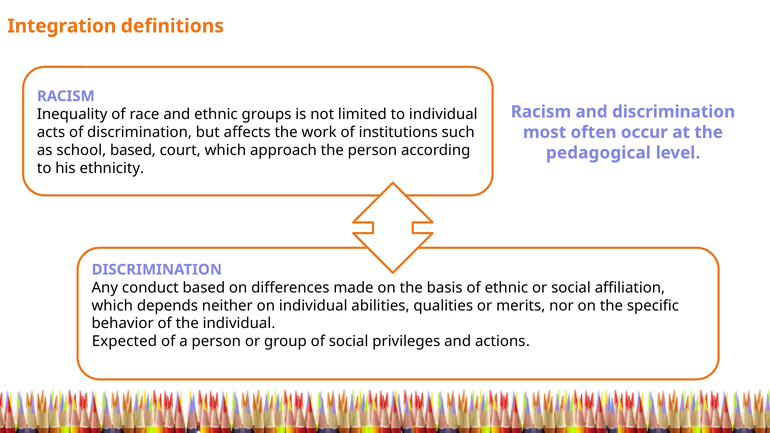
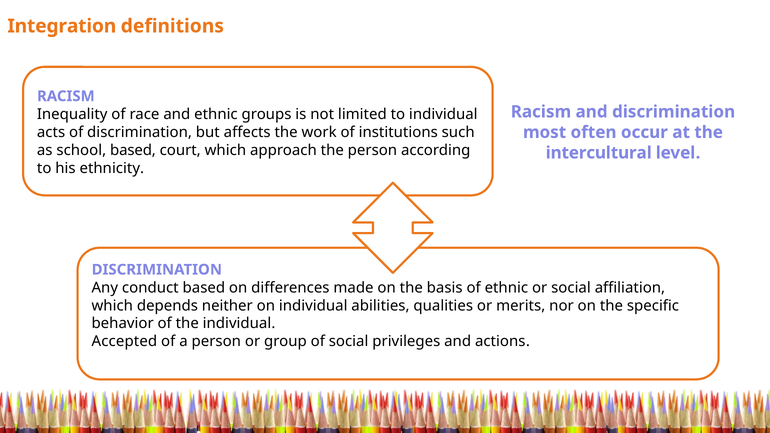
pedagogical: pedagogical -> intercultural (599, 153)
Expected: Expected -> Accepted (124, 342)
